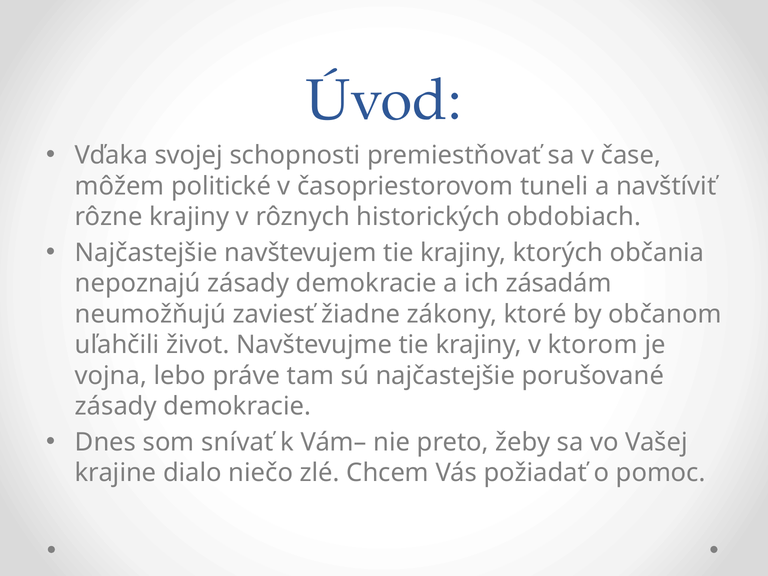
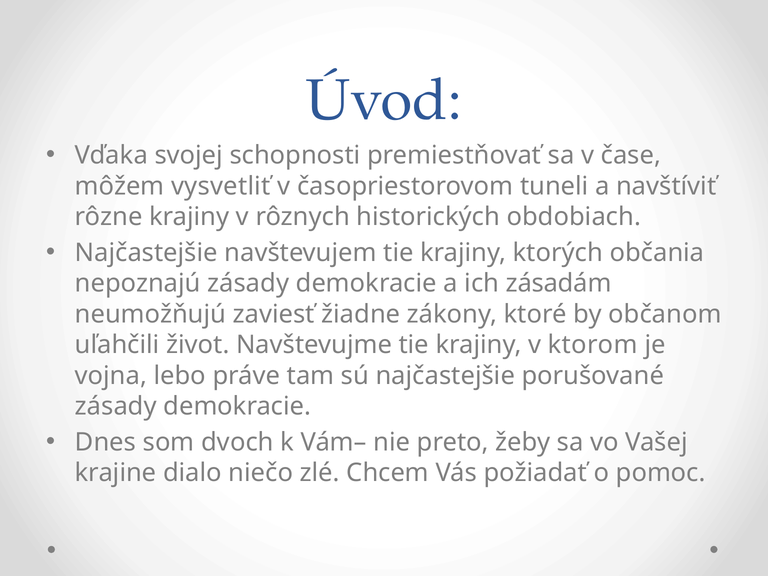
politické: politické -> vysvetliť (221, 186)
snívať: snívať -> dvoch (237, 442)
